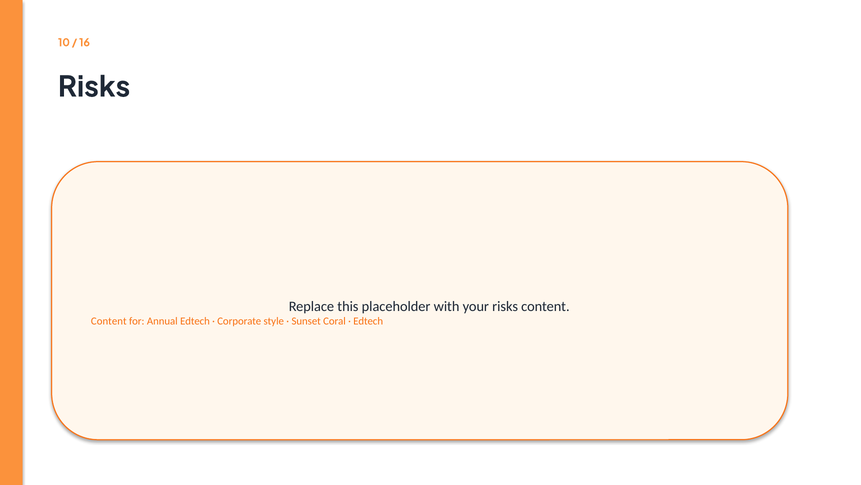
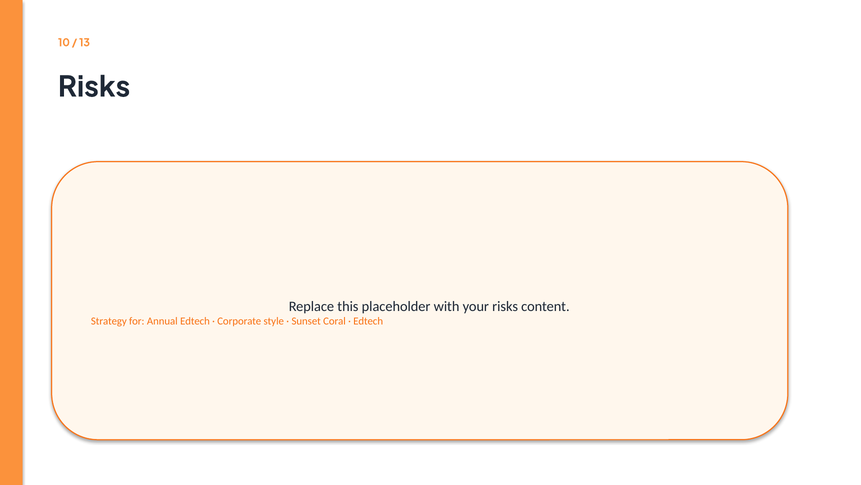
16: 16 -> 13 (85, 43)
Content: Content -> Strategy (109, 321)
